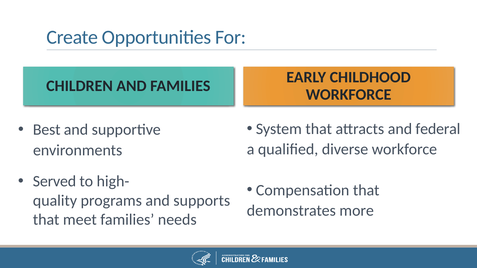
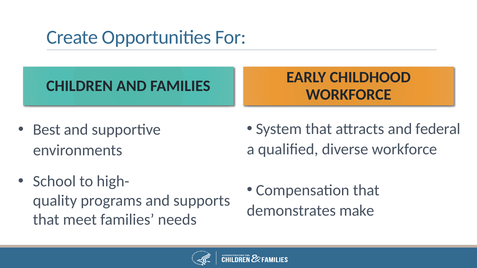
Served: Served -> School (54, 182)
more: more -> make (357, 211)
